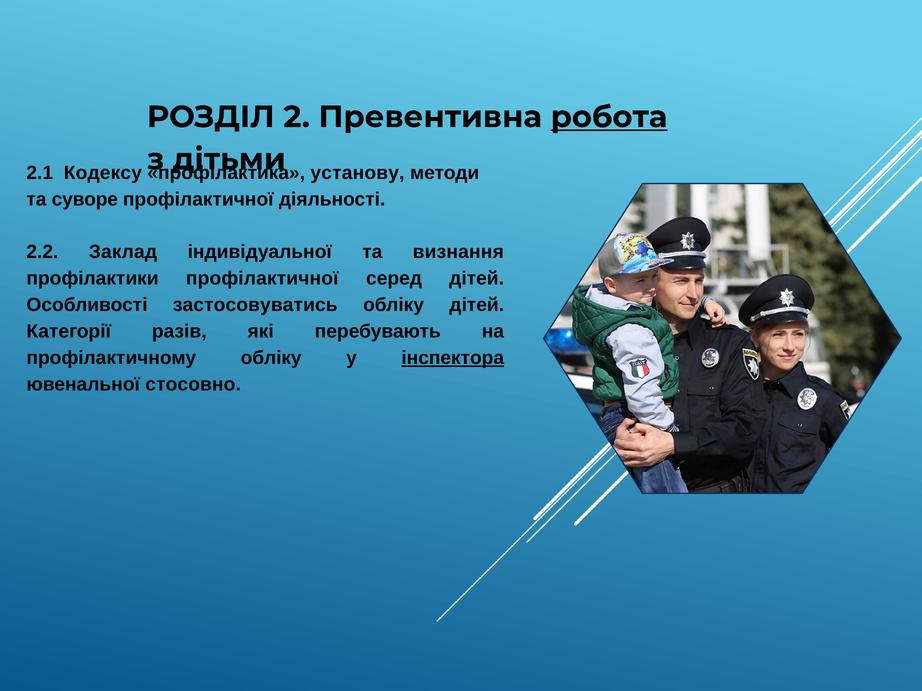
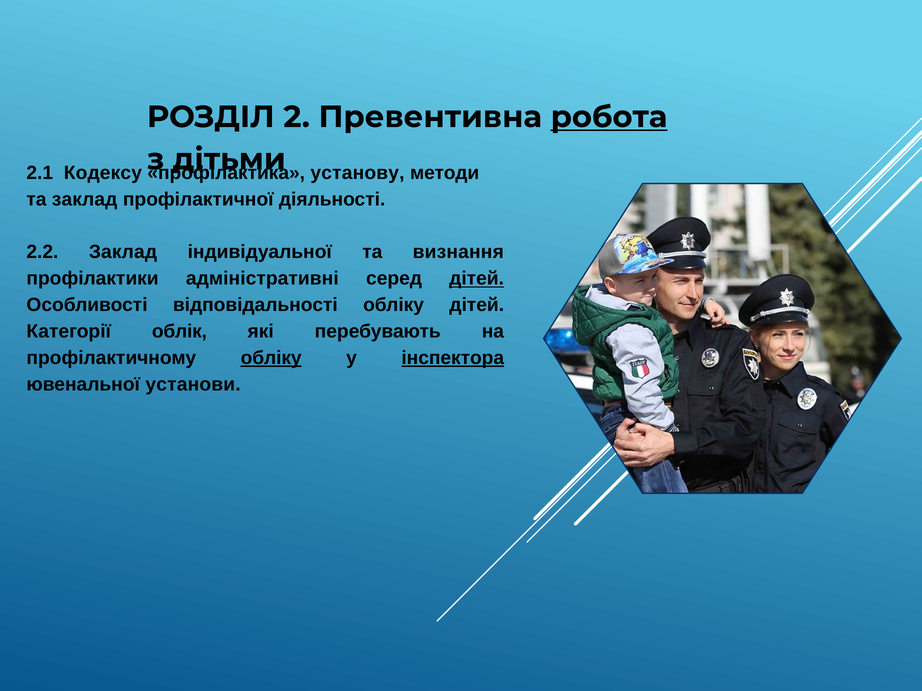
та суворе: суворе -> заклад (85, 199)
профілактики профілактичної: профілактичної -> адміністративні (262, 279)
дітей underline: none -> present (477, 279)
застосовуватись: застосовуватись -> відповідальності (255, 305)
разів: разів -> облік (179, 332)
обліку underline: none -> present (271, 358)
стосовно: стосовно -> установи (193, 385)
